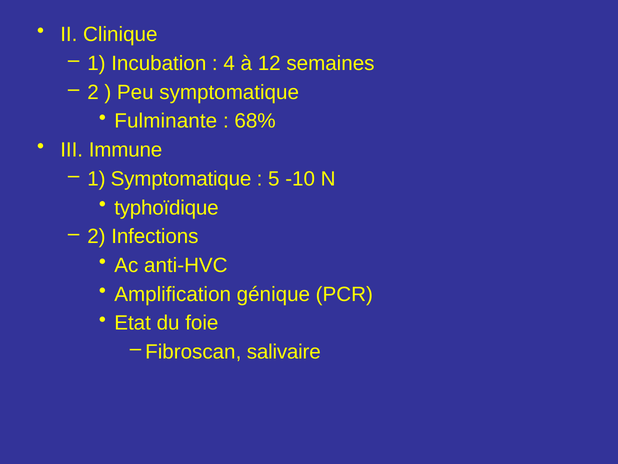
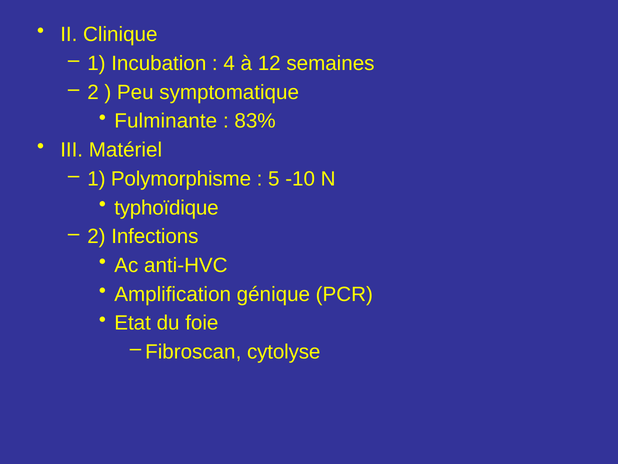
68%: 68% -> 83% (255, 121)
Immune: Immune -> Matériel (125, 150)
1 Symptomatique: Symptomatique -> Polymorphisme (181, 179)
salivaire: salivaire -> cytolyse (284, 352)
